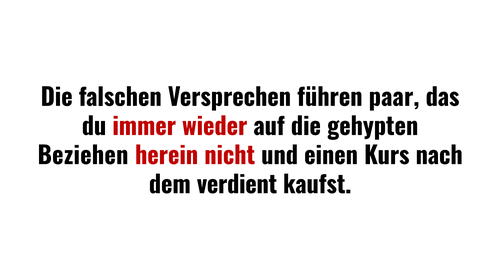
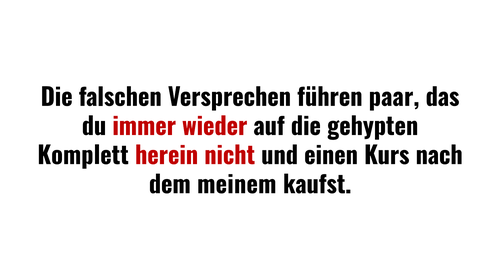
Beziehen: Beziehen -> Komplett (83, 156)
verdient: verdient -> meinem (237, 185)
